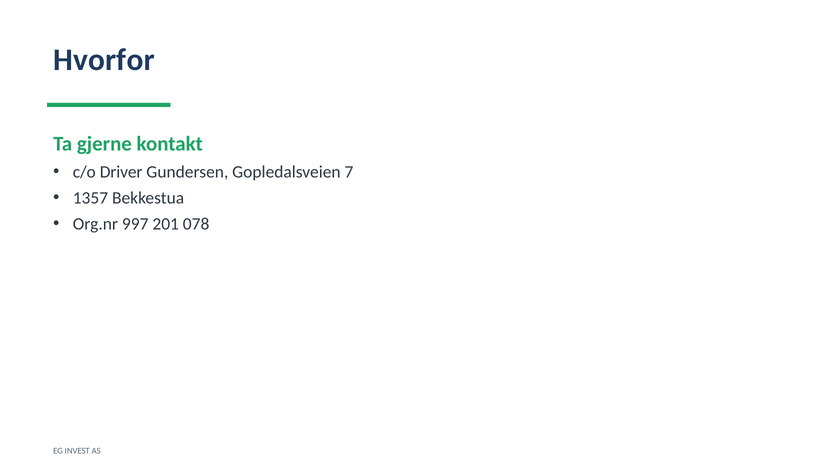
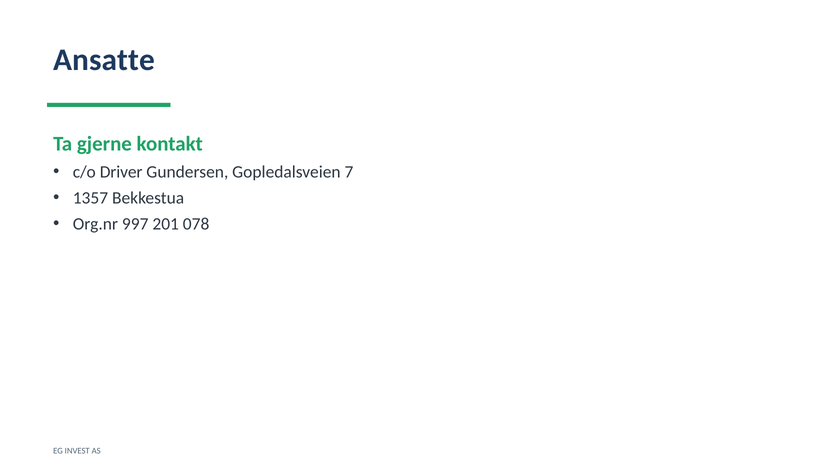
Hvorfor: Hvorfor -> Ansatte (104, 60)
